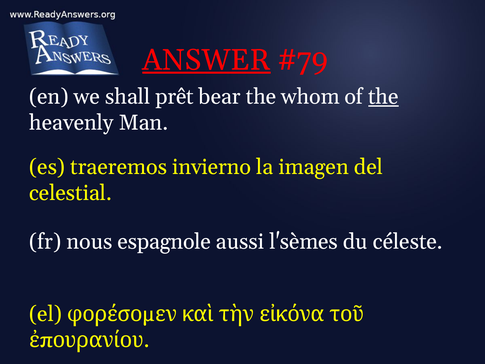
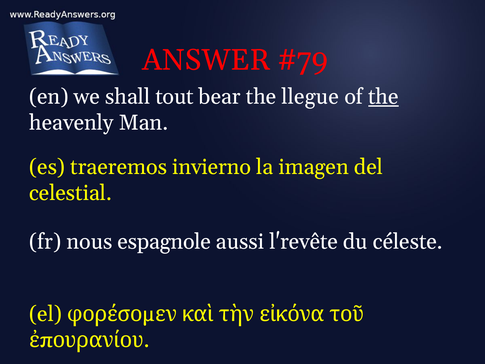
ANSWER underline: present -> none (206, 60)
prêt: prêt -> tout (175, 97)
whom: whom -> llegue (310, 97)
l'sèmes: l'sèmes -> l'revête (304, 242)
